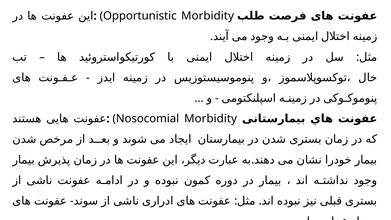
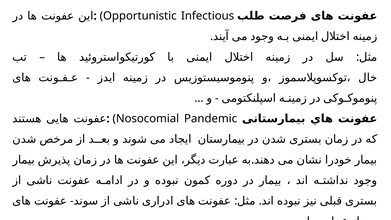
Opportunistic Morbidity: Morbidity -> Infectious (208, 16)
Nosocomial Morbidity: Morbidity -> Pandemic (211, 119)
